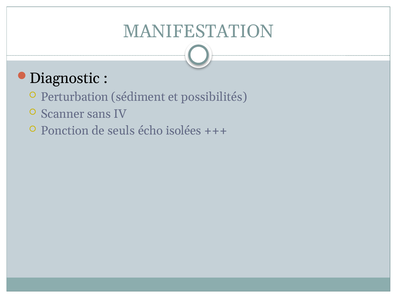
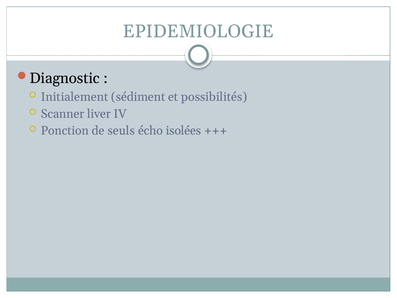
MANIFESTATION: MANIFESTATION -> EPIDEMIOLOGIE (198, 31)
Perturbation: Perturbation -> Initialement (75, 97)
sans: sans -> liver (99, 114)
